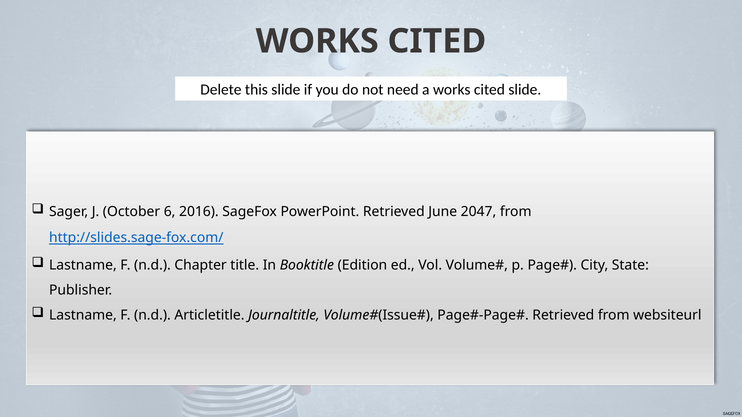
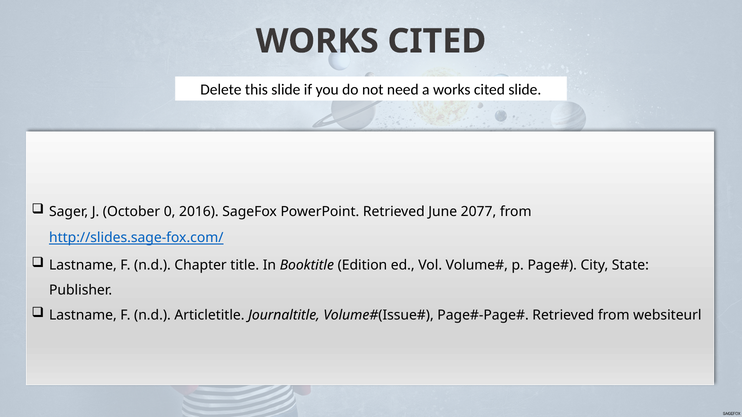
6: 6 -> 0 (170, 212)
2047: 2047 -> 2077 (478, 212)
